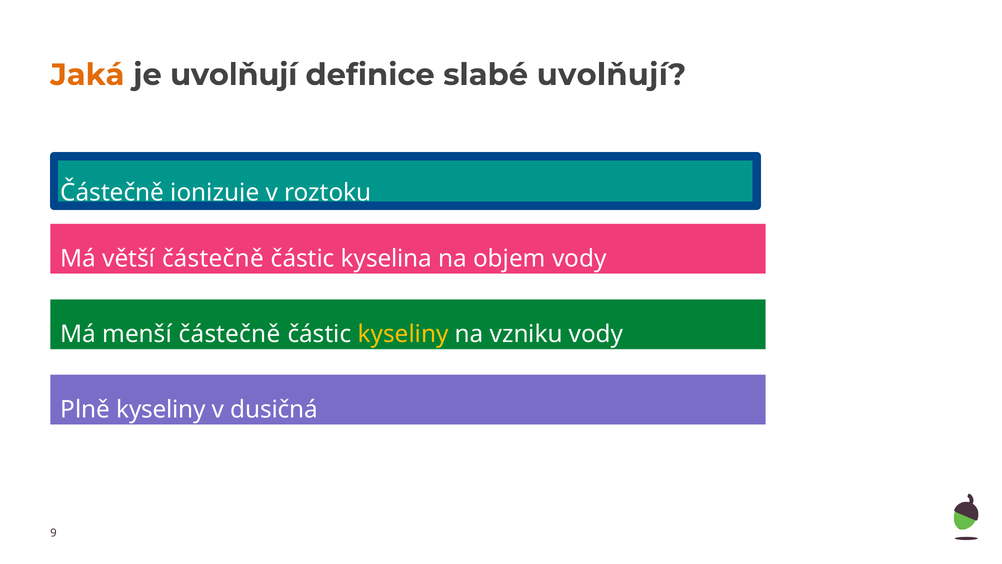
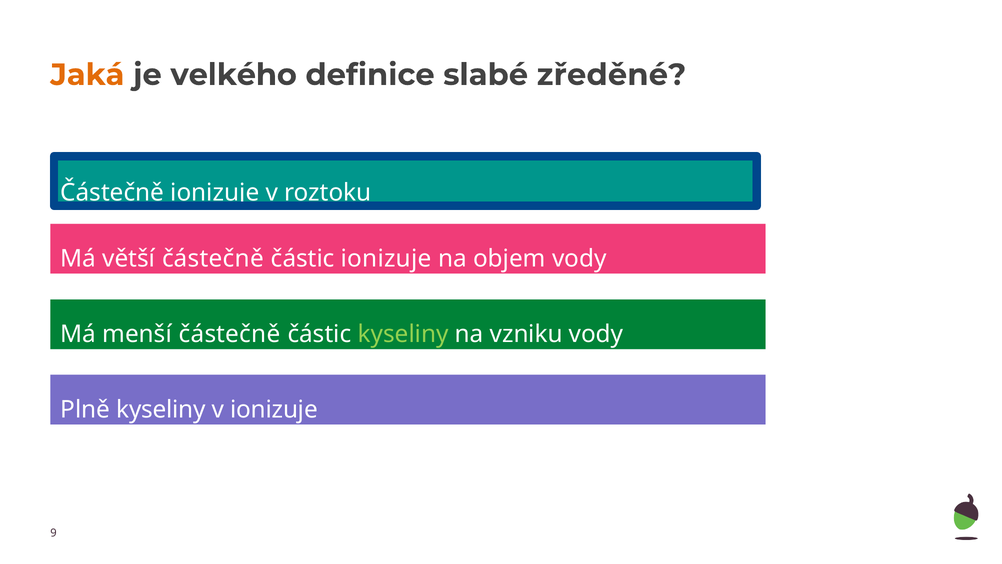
je uvolňují: uvolňují -> velkého (234, 75)
slabé uvolňují: uvolňují -> zředěné (611, 75)
částic kyselina: kyselina -> ionizuje (386, 259)
kyseliny colour: yellow -> light green (403, 334)
v dusičná: dusičná -> ionizuje (274, 409)
